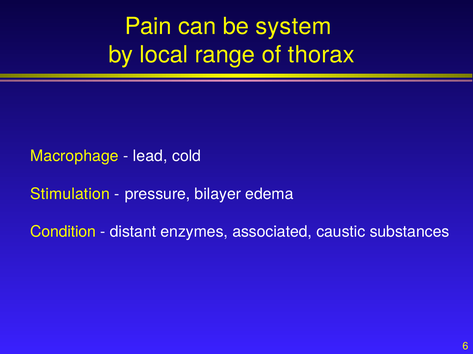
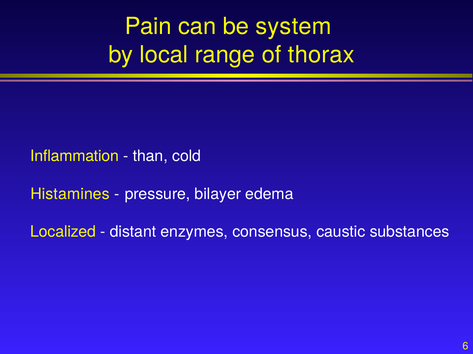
Macrophage: Macrophage -> Inflammation (75, 156)
lead: lead -> than (150, 156)
Stimulation: Stimulation -> Histamines (70, 194)
Condition: Condition -> Localized (63, 232)
associated: associated -> consensus (272, 232)
